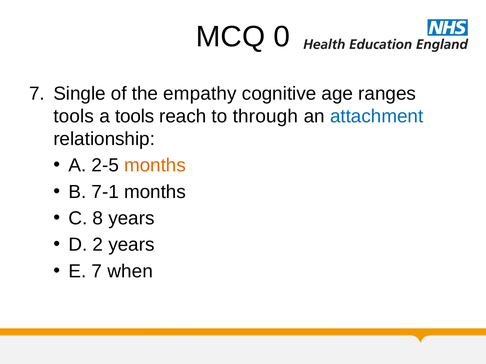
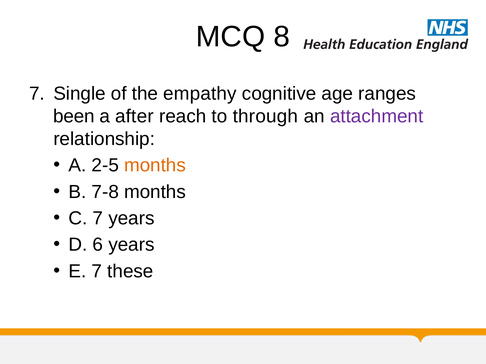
0: 0 -> 8 (282, 37)
tools: tools -> been (74, 116)
a tools: tools -> after (134, 116)
attachment colour: blue -> purple (377, 116)
7-1: 7-1 -> 7-8 (105, 192)
C 8: 8 -> 7 (98, 219)
2: 2 -> 6 (98, 245)
when: when -> these (130, 272)
